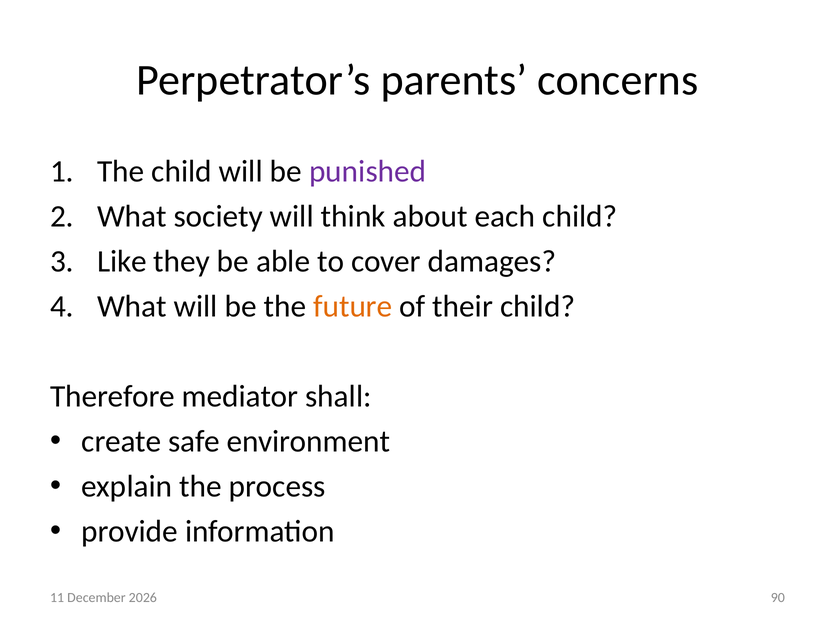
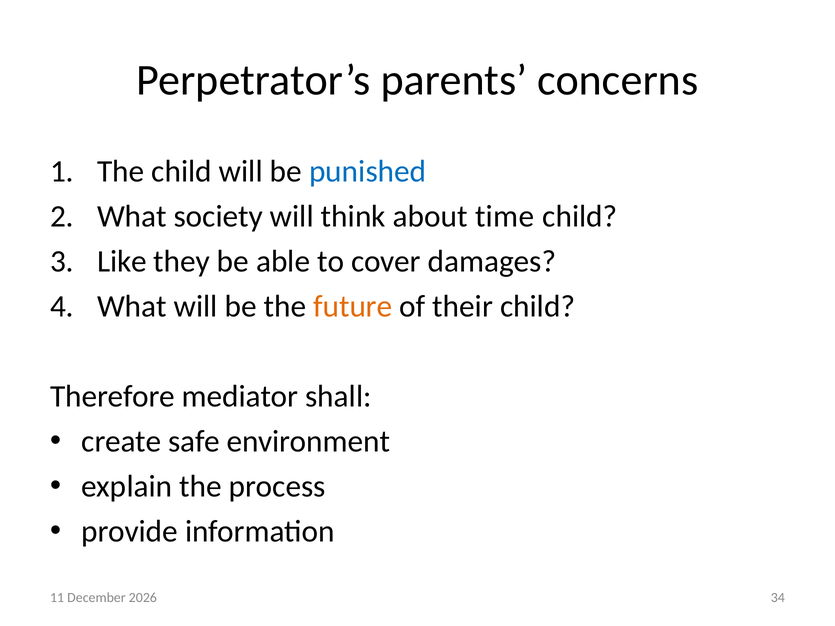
punished colour: purple -> blue (368, 171)
each: each -> time (505, 216)
90: 90 -> 34 (778, 598)
